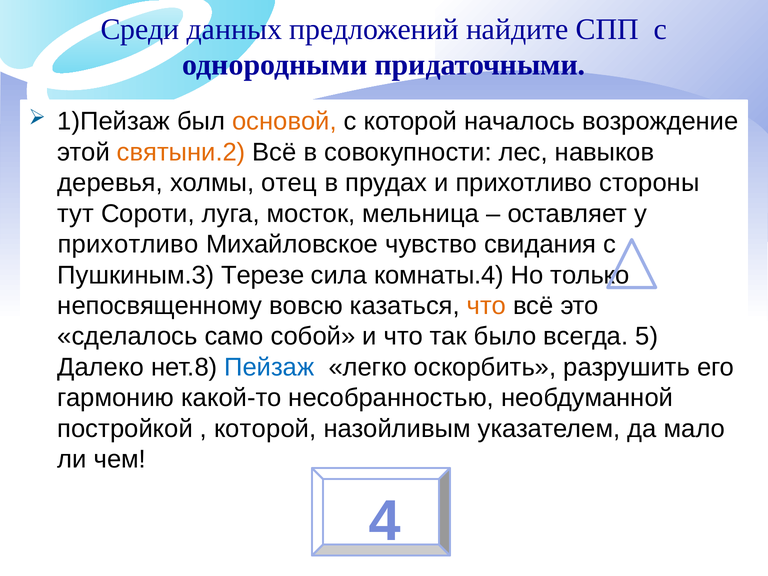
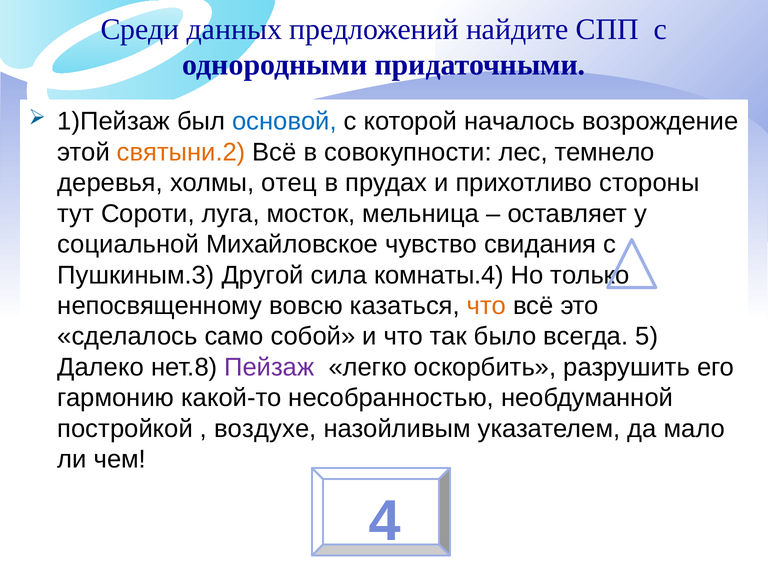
основой colour: orange -> blue (284, 121)
навыков: навыков -> темнело (605, 152)
прихотливо: прихотливо -> социальной (128, 244)
Терезе: Терезе -> Другой (263, 275)
Пейзаж colour: blue -> purple (269, 367)
которой: которой -> воздухе (265, 429)
